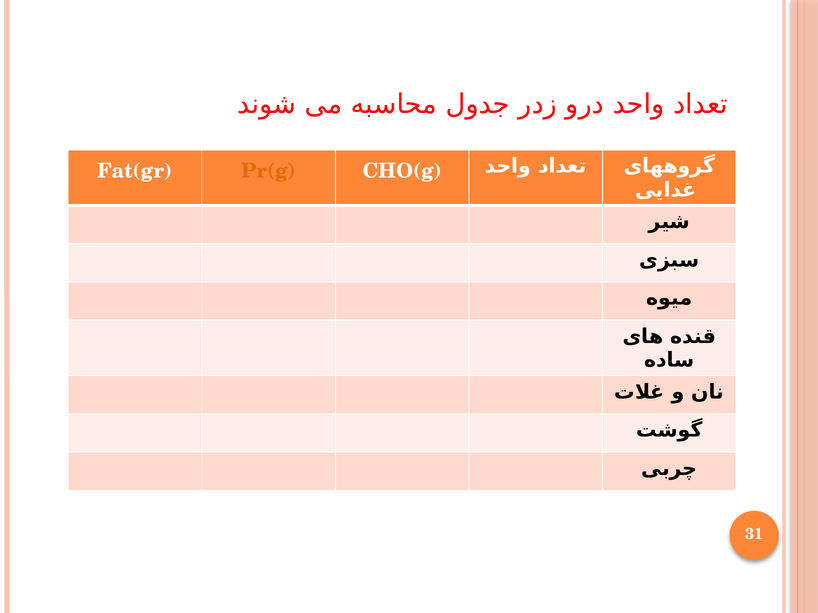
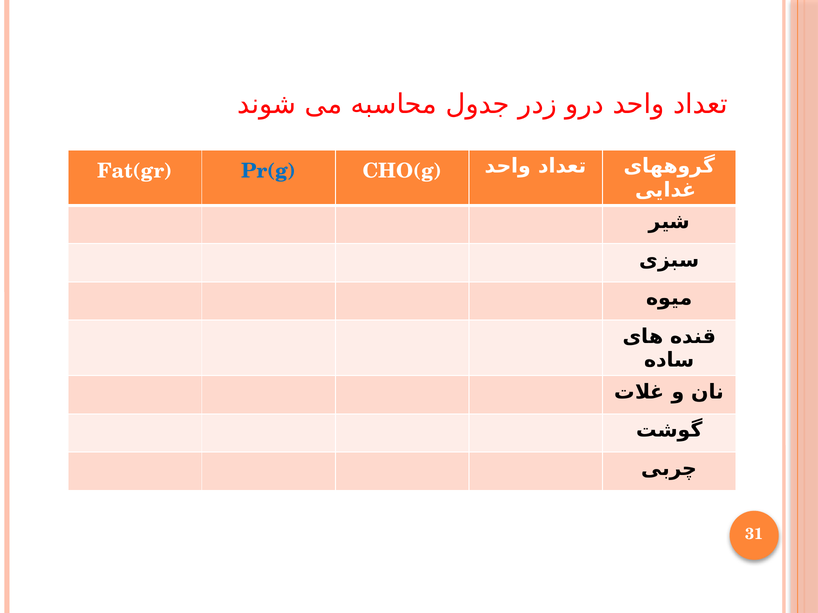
Pr(g colour: orange -> blue (269, 171)
